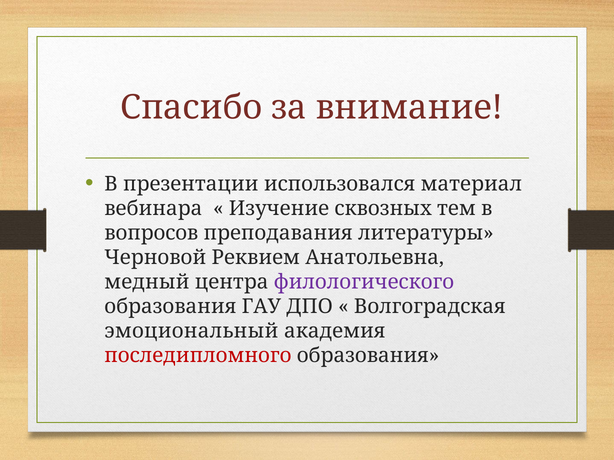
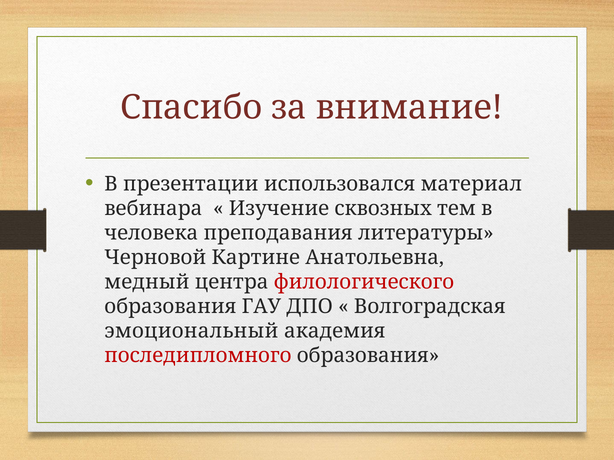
вопросов: вопросов -> человека (151, 233)
Реквием: Реквием -> Картине (256, 258)
филологического colour: purple -> red (364, 282)
